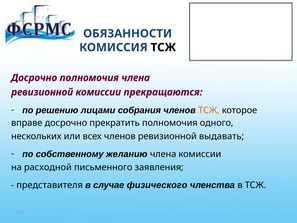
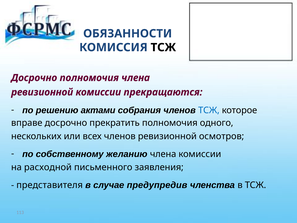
лицами: лицами -> актами (98, 110)
ТСЖ colour: orange -> blue (209, 110)
выдавать: выдавать -> осмотров (222, 136)
физического: физического -> предупредив (157, 185)
